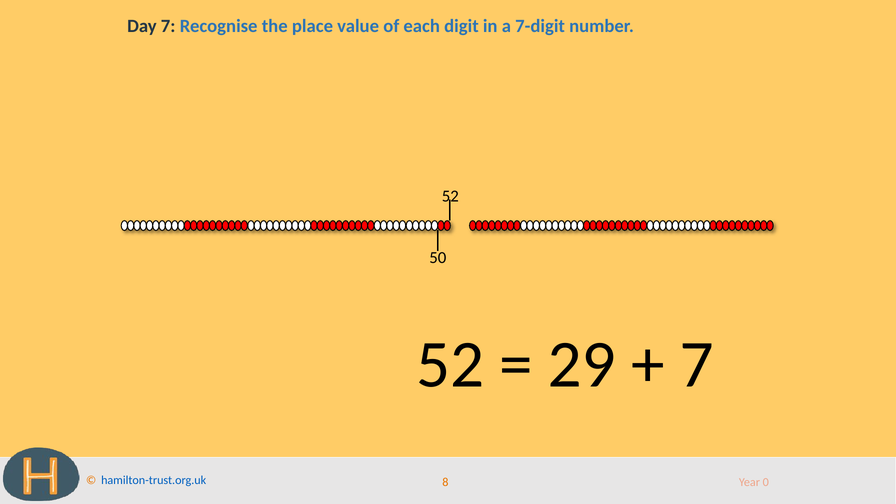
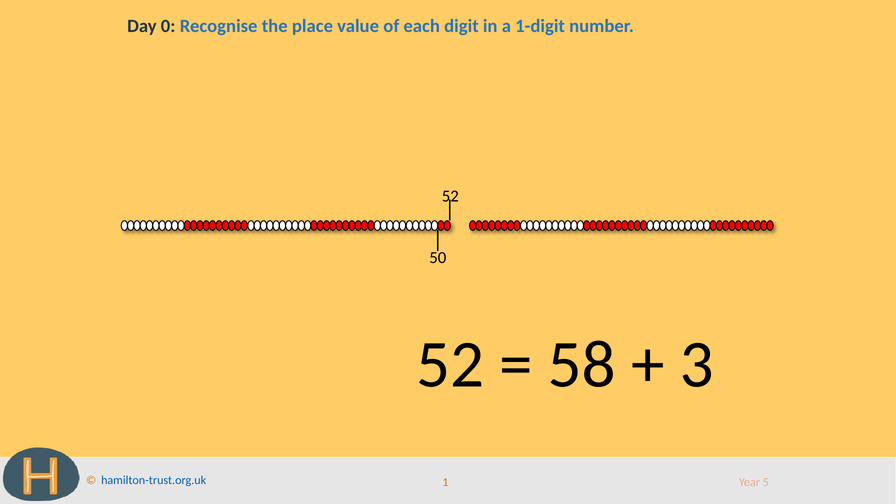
Day 7: 7 -> 0 (168, 26)
7-digit: 7-digit -> 1-digit (540, 26)
29: 29 -> 58 (582, 365)
7: 7 -> 3 (697, 365)
8: 8 -> 1 (445, 482)
0: 0 -> 5 (766, 482)
